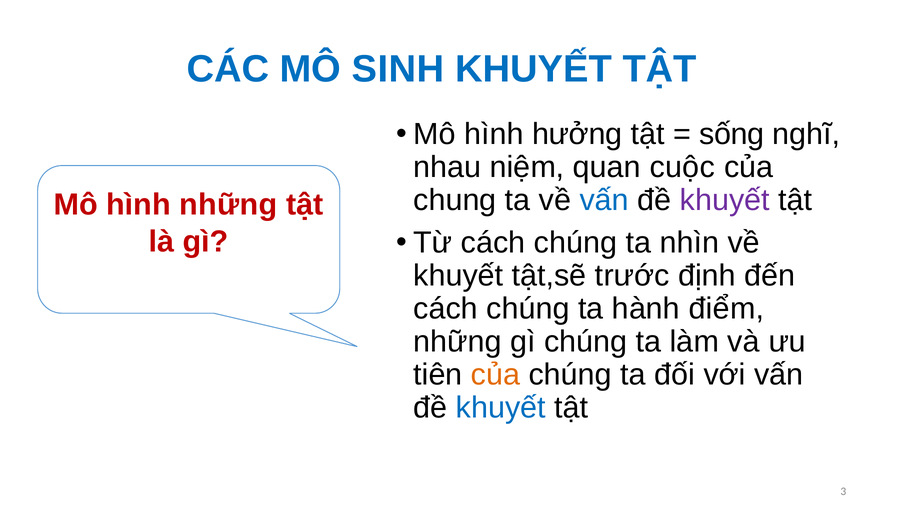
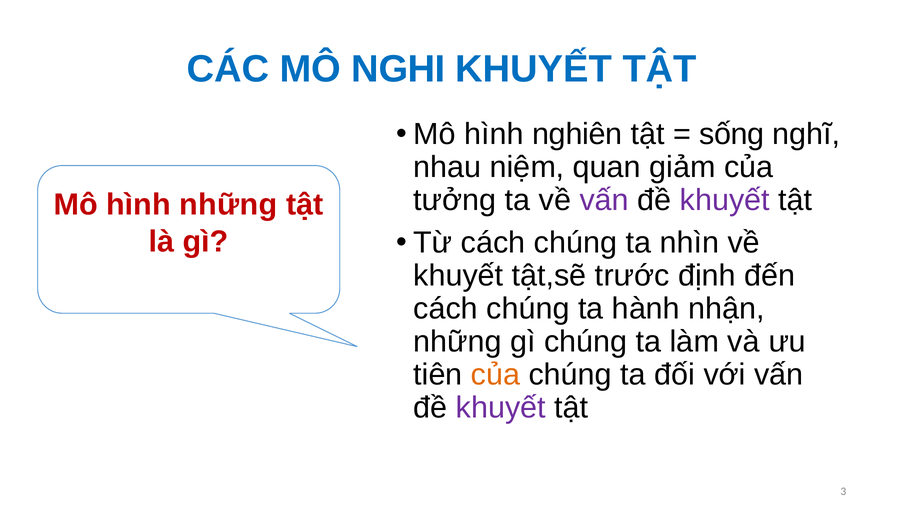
SINH: SINH -> NGHI (398, 69)
hưởng: hưởng -> nghiên (577, 134)
cuộc: cuộc -> giảm (682, 167)
chung: chung -> tưởng (455, 200)
vấn colour: blue -> purple (604, 200)
điểm: điểm -> nhận (727, 309)
khuyết colour: blue -> purple (501, 408)
